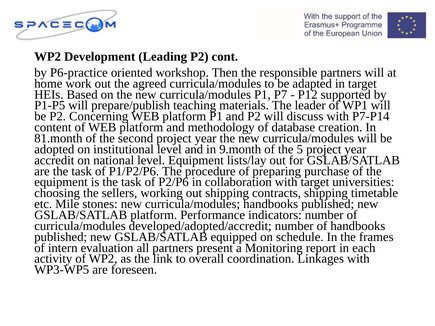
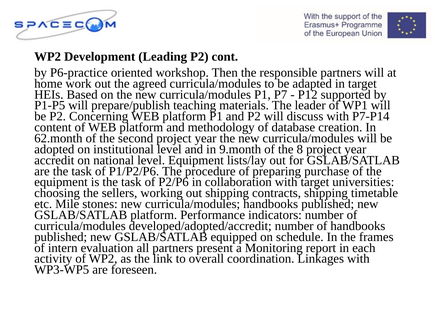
81.month: 81.month -> 62.month (58, 138)
5: 5 -> 8 (300, 149)
